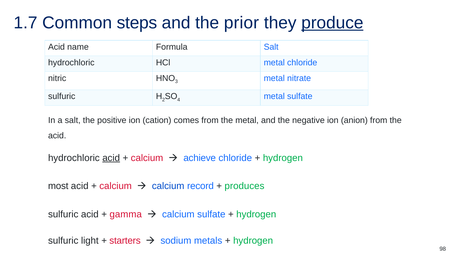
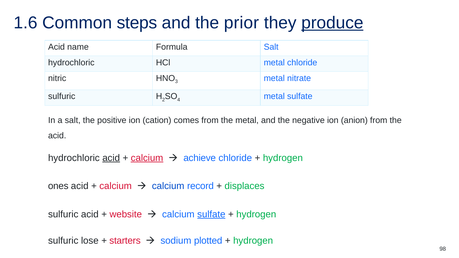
1.7: 1.7 -> 1.6 (26, 23)
calcium underline: none -> present (147, 158)
most: most -> ones (58, 186)
produces: produces -> displaces (245, 186)
gamma: gamma -> website (126, 214)
sulfate underline: none -> present (211, 214)
light: light -> lose (90, 241)
metals: metals -> plotted (208, 241)
